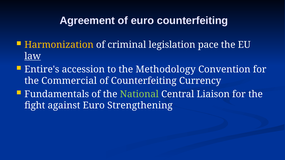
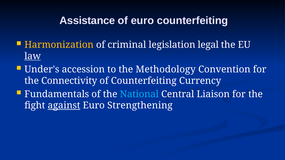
Agreement: Agreement -> Assistance (87, 21)
pace: pace -> legal (208, 45)
Entire's: Entire's -> Under's (42, 70)
Commercial: Commercial -> Connectivity (69, 81)
National colour: light green -> light blue (139, 94)
against underline: none -> present (64, 106)
